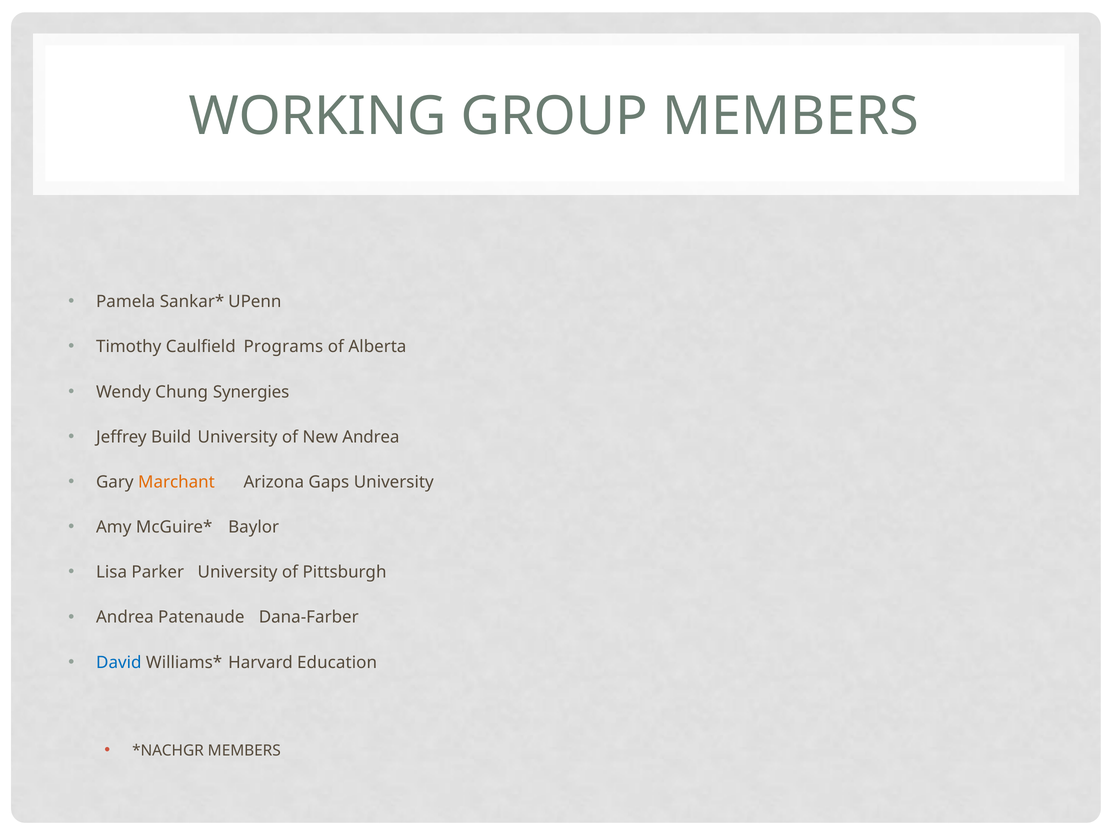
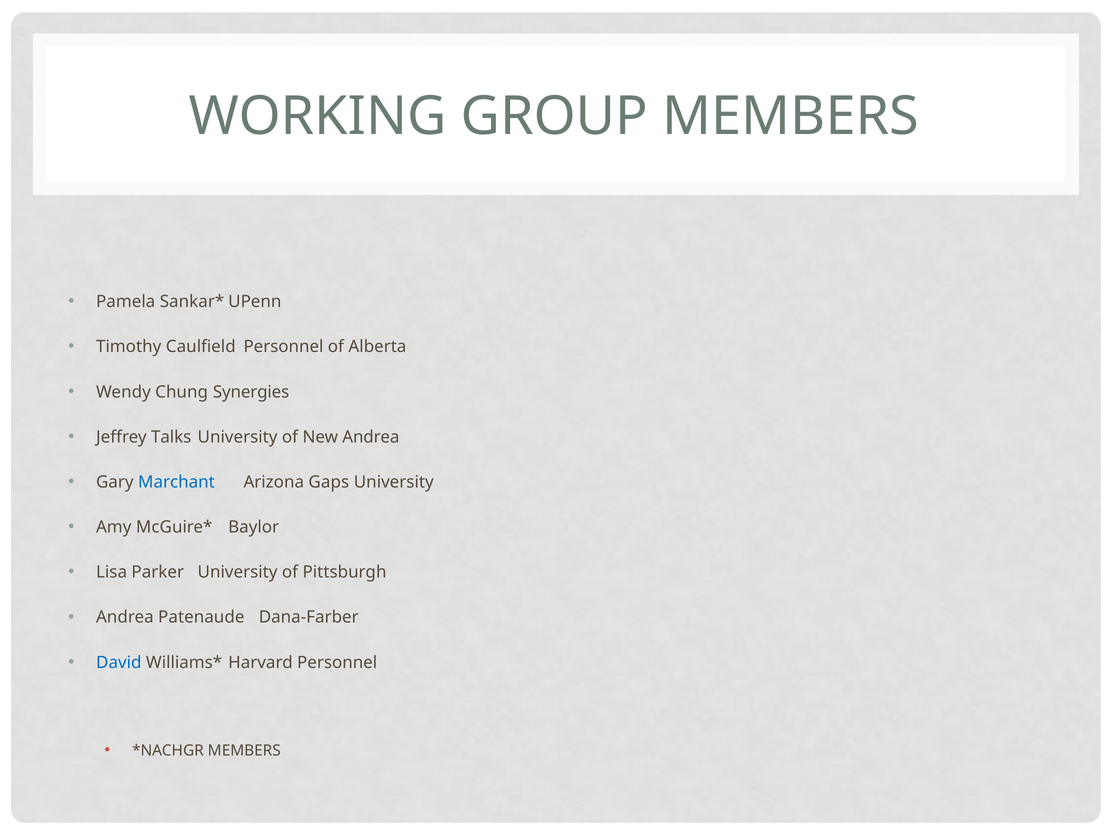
Caulfield Programs: Programs -> Personnel (283, 347)
Build: Build -> Talks (171, 437)
Marchant colour: orange -> blue (176, 482)
Harvard Education: Education -> Personnel (337, 662)
